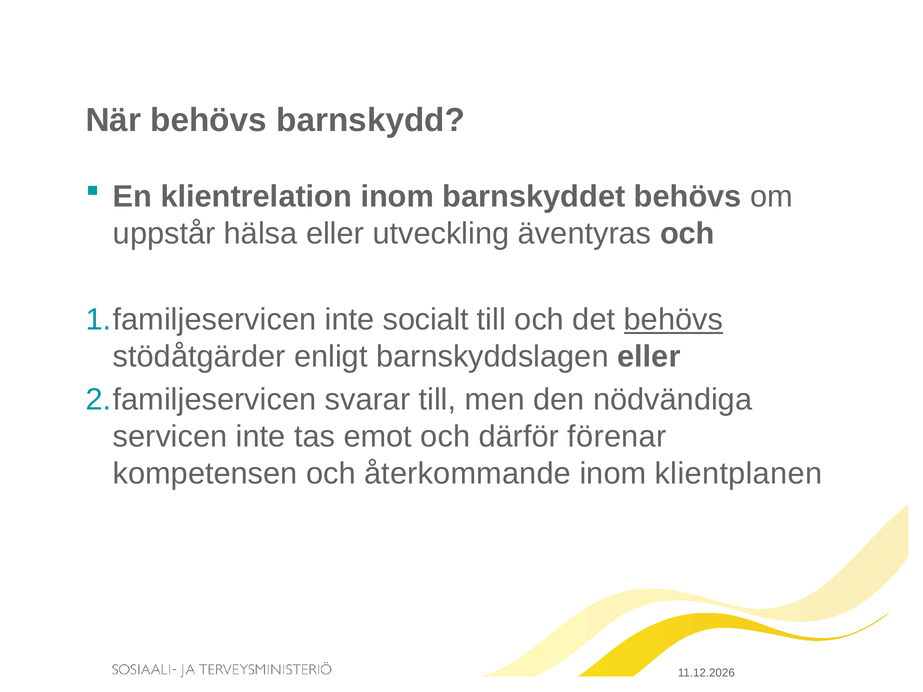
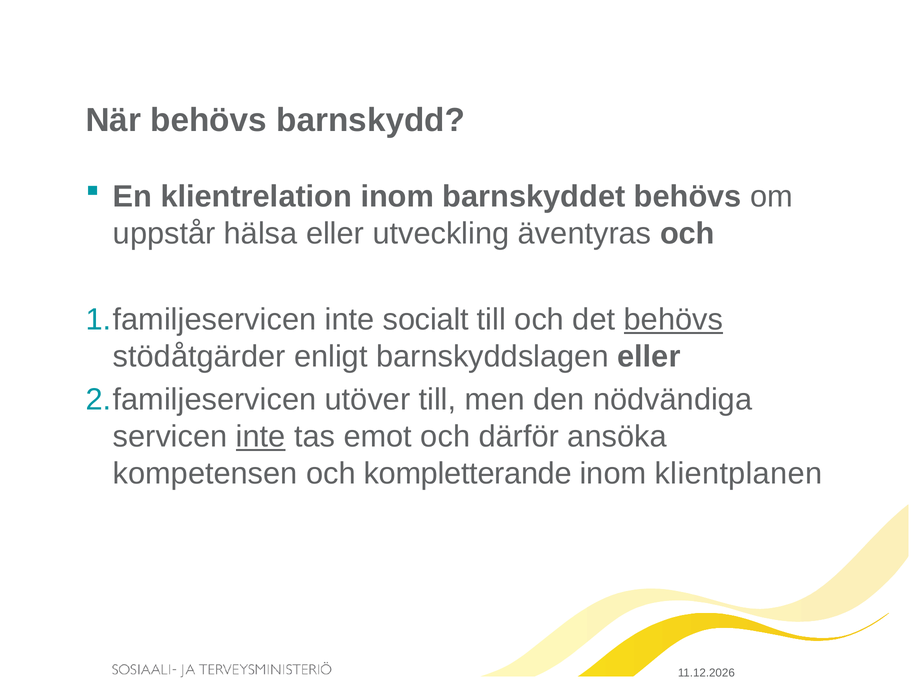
svarar: svarar -> utöver (368, 400)
inte underline: none -> present (261, 437)
förenar: förenar -> ansöka (617, 437)
återkommande: återkommande -> kompletterande (468, 474)
